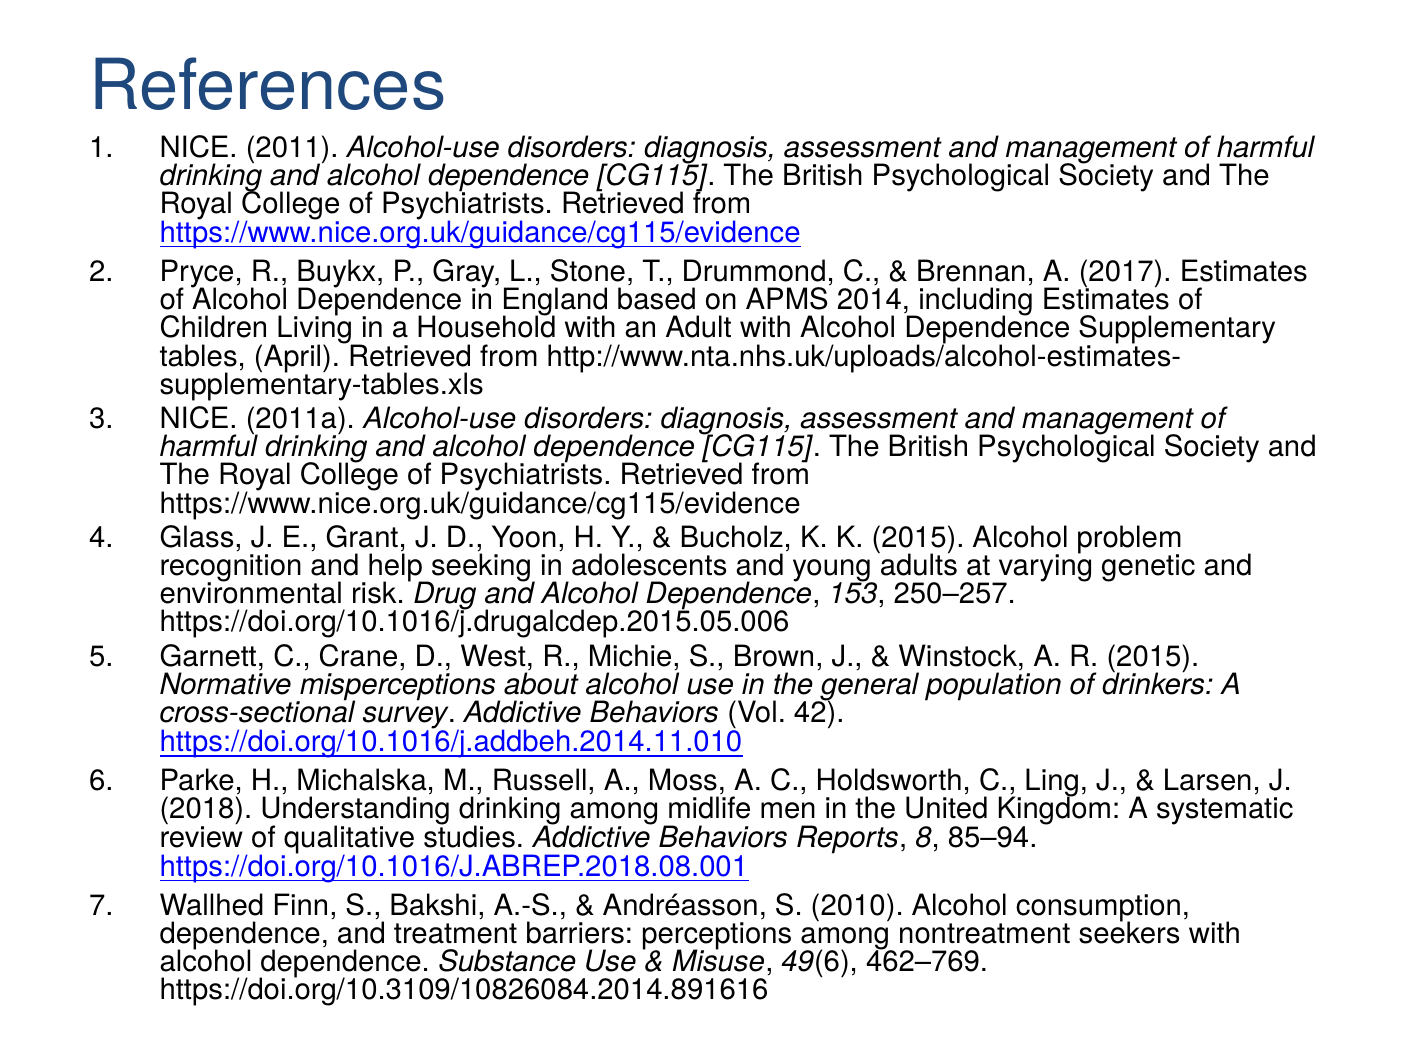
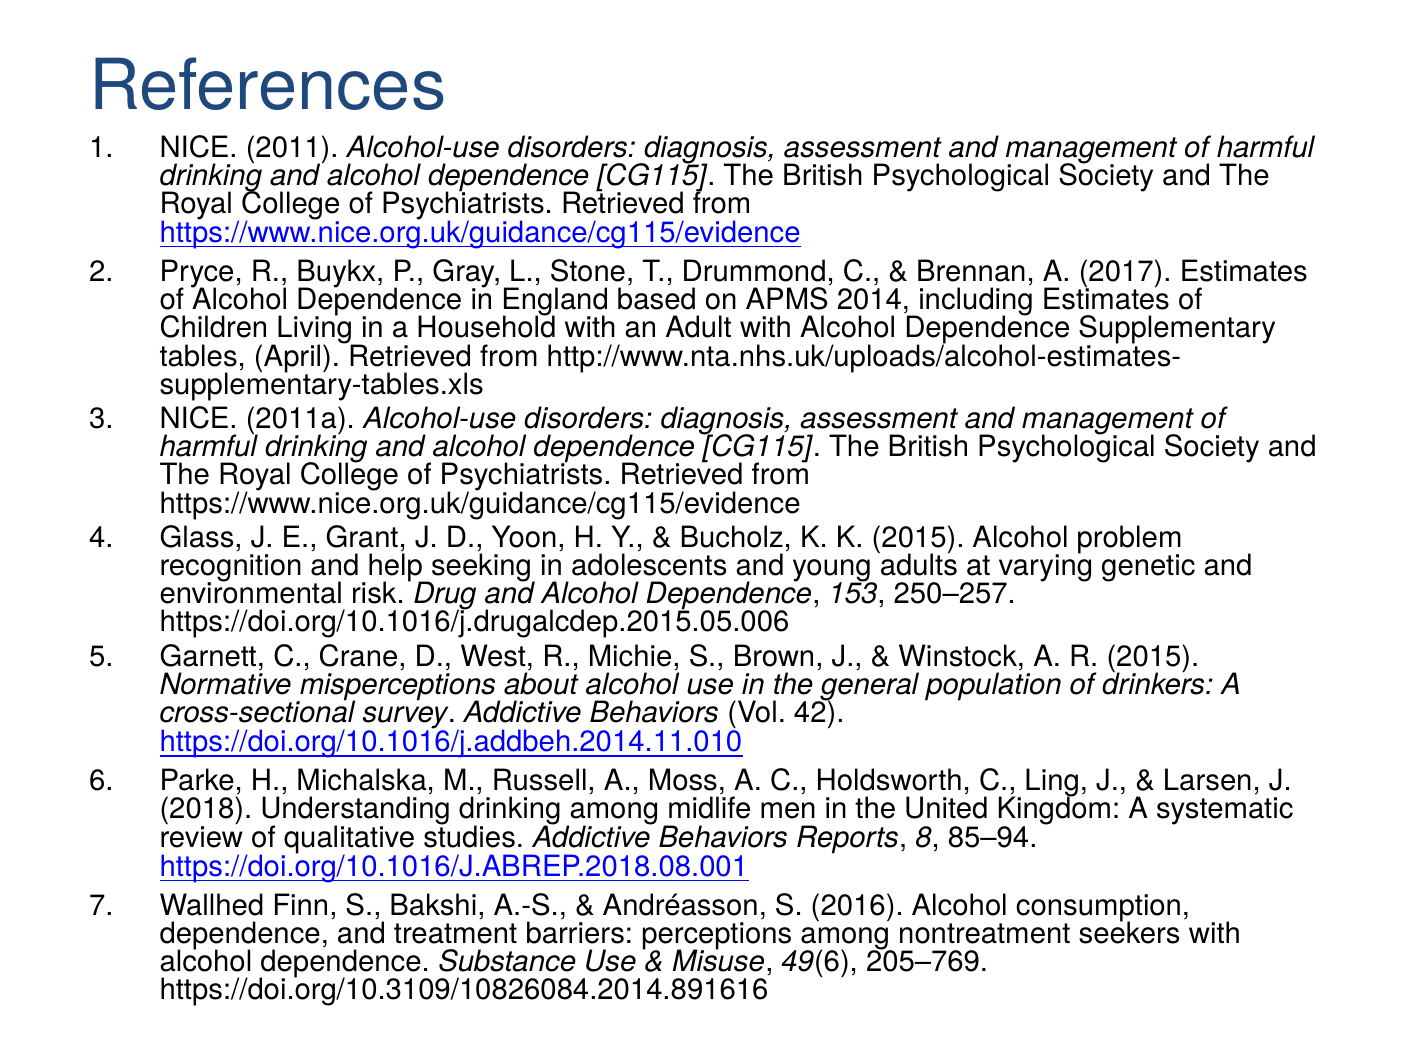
2010: 2010 -> 2016 (857, 906)
462–769: 462–769 -> 205–769 (927, 962)
